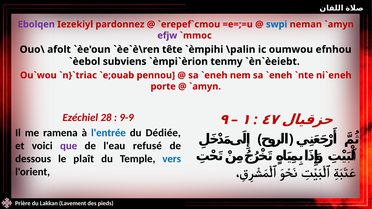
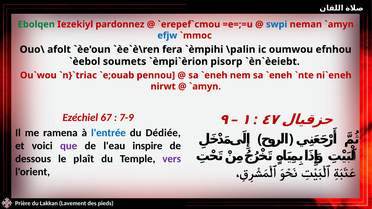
Ebolqen colour: purple -> green (36, 24)
efjw colour: purple -> blue (167, 36)
tête: tête -> fera (172, 50)
subviens: subviens -> soumets (125, 62)
tenmy: tenmy -> pisorp (226, 62)
porte: porte -> nirwt (163, 87)
28: 28 -> 67 (106, 118)
9-9: 9-9 -> 7-9 (127, 118)
refusé: refusé -> inspire (147, 146)
vers colour: blue -> purple (172, 159)
